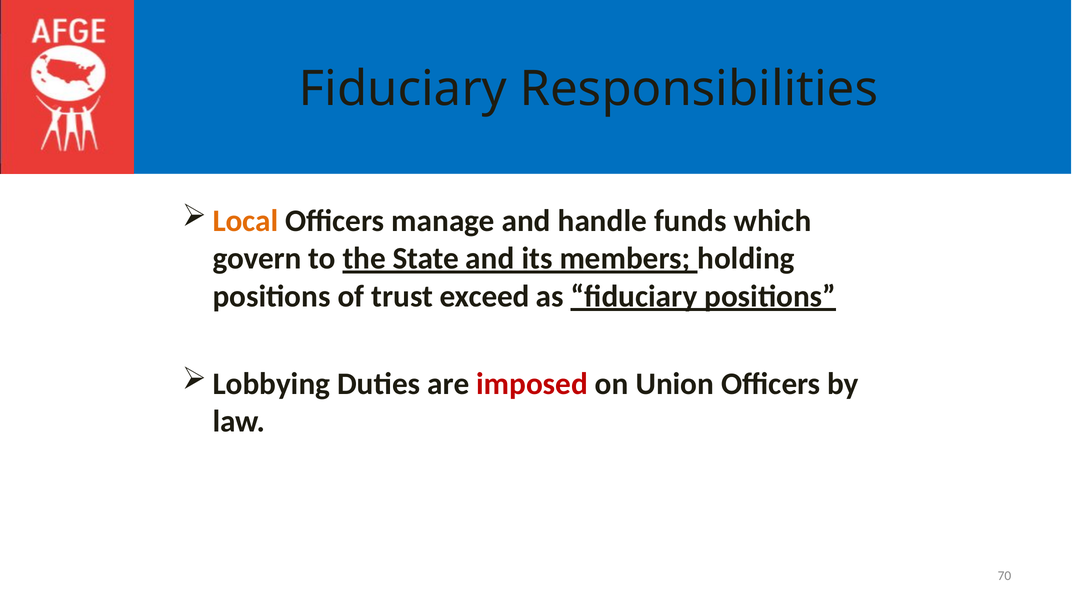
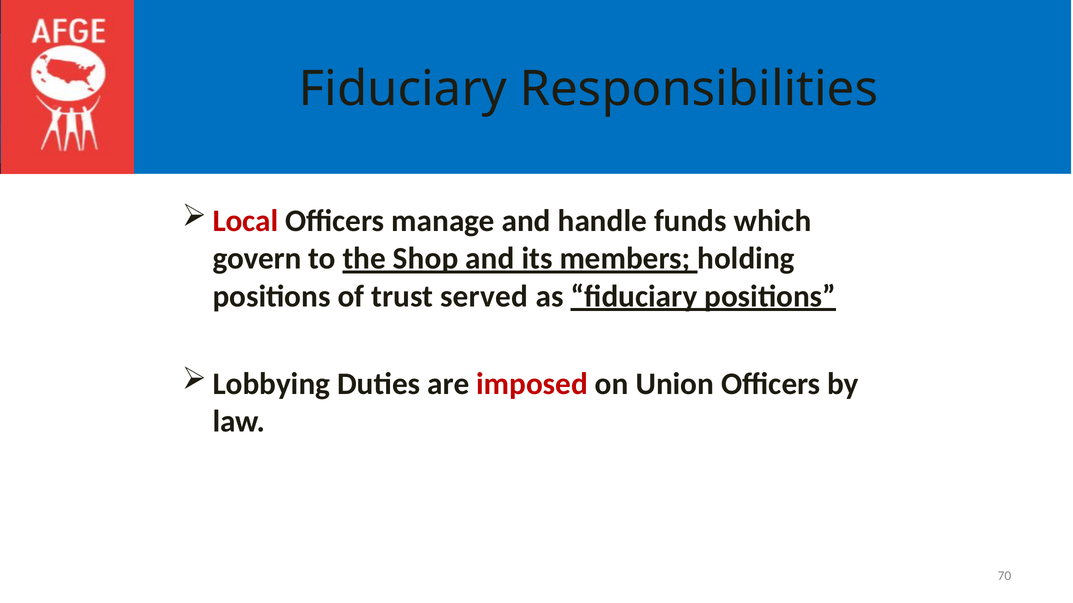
Local colour: orange -> red (245, 221)
State: State -> Shop (426, 259)
exceed: exceed -> served (484, 296)
